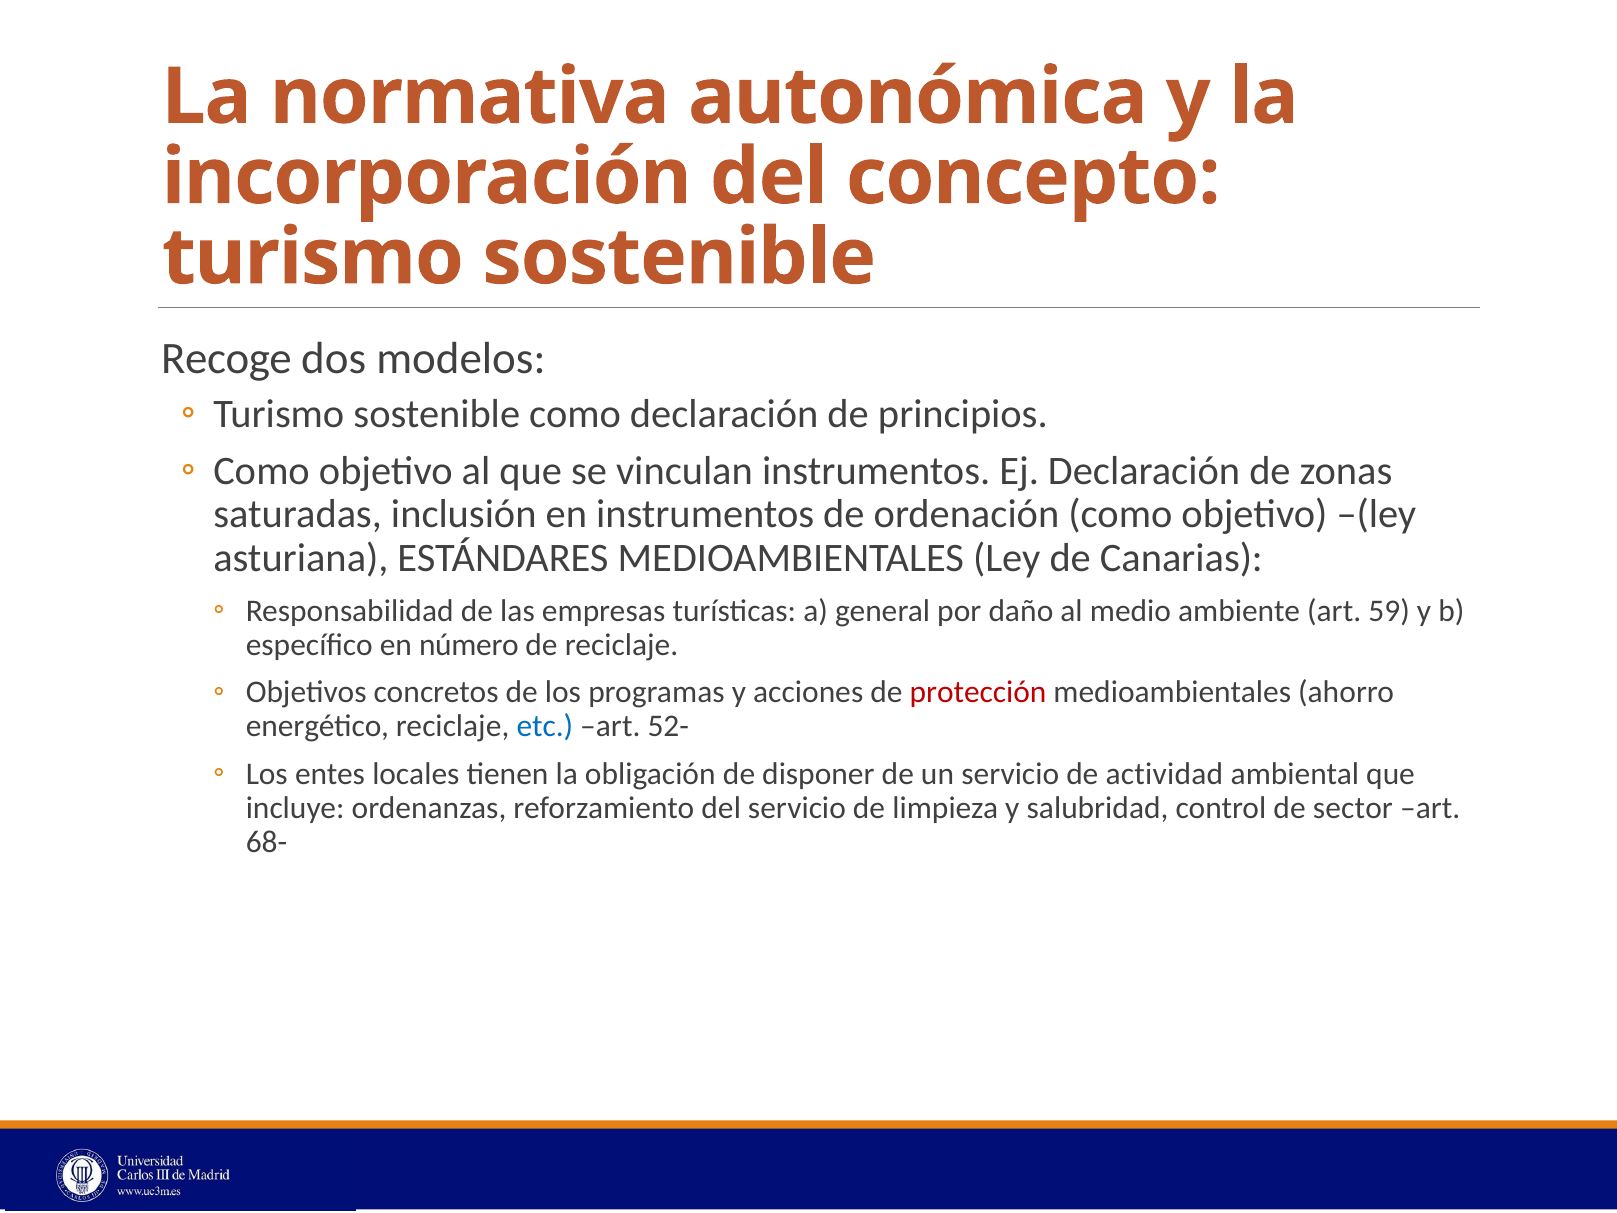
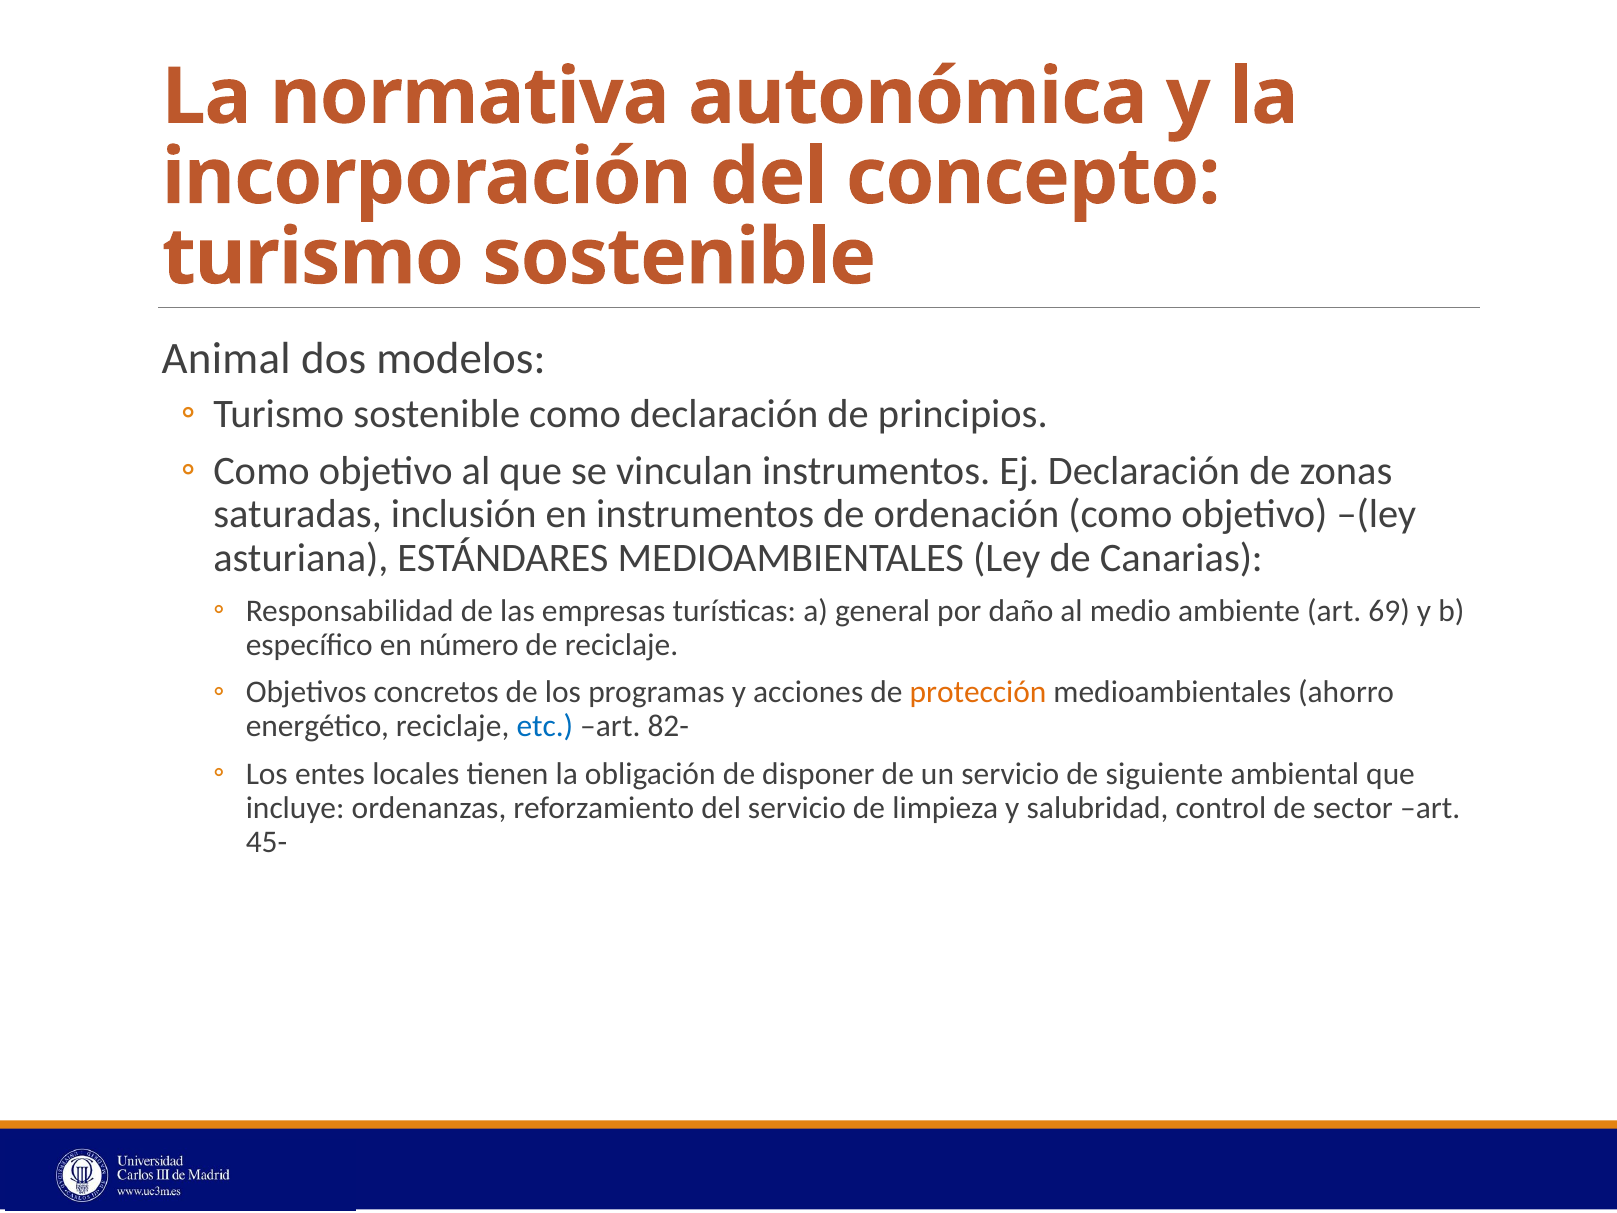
Recoge: Recoge -> Animal (226, 358)
59: 59 -> 69 (1389, 611)
protección colour: red -> orange (978, 692)
52-: 52- -> 82- (668, 726)
actividad: actividad -> siguiente (1164, 773)
68-: 68- -> 45- (267, 841)
